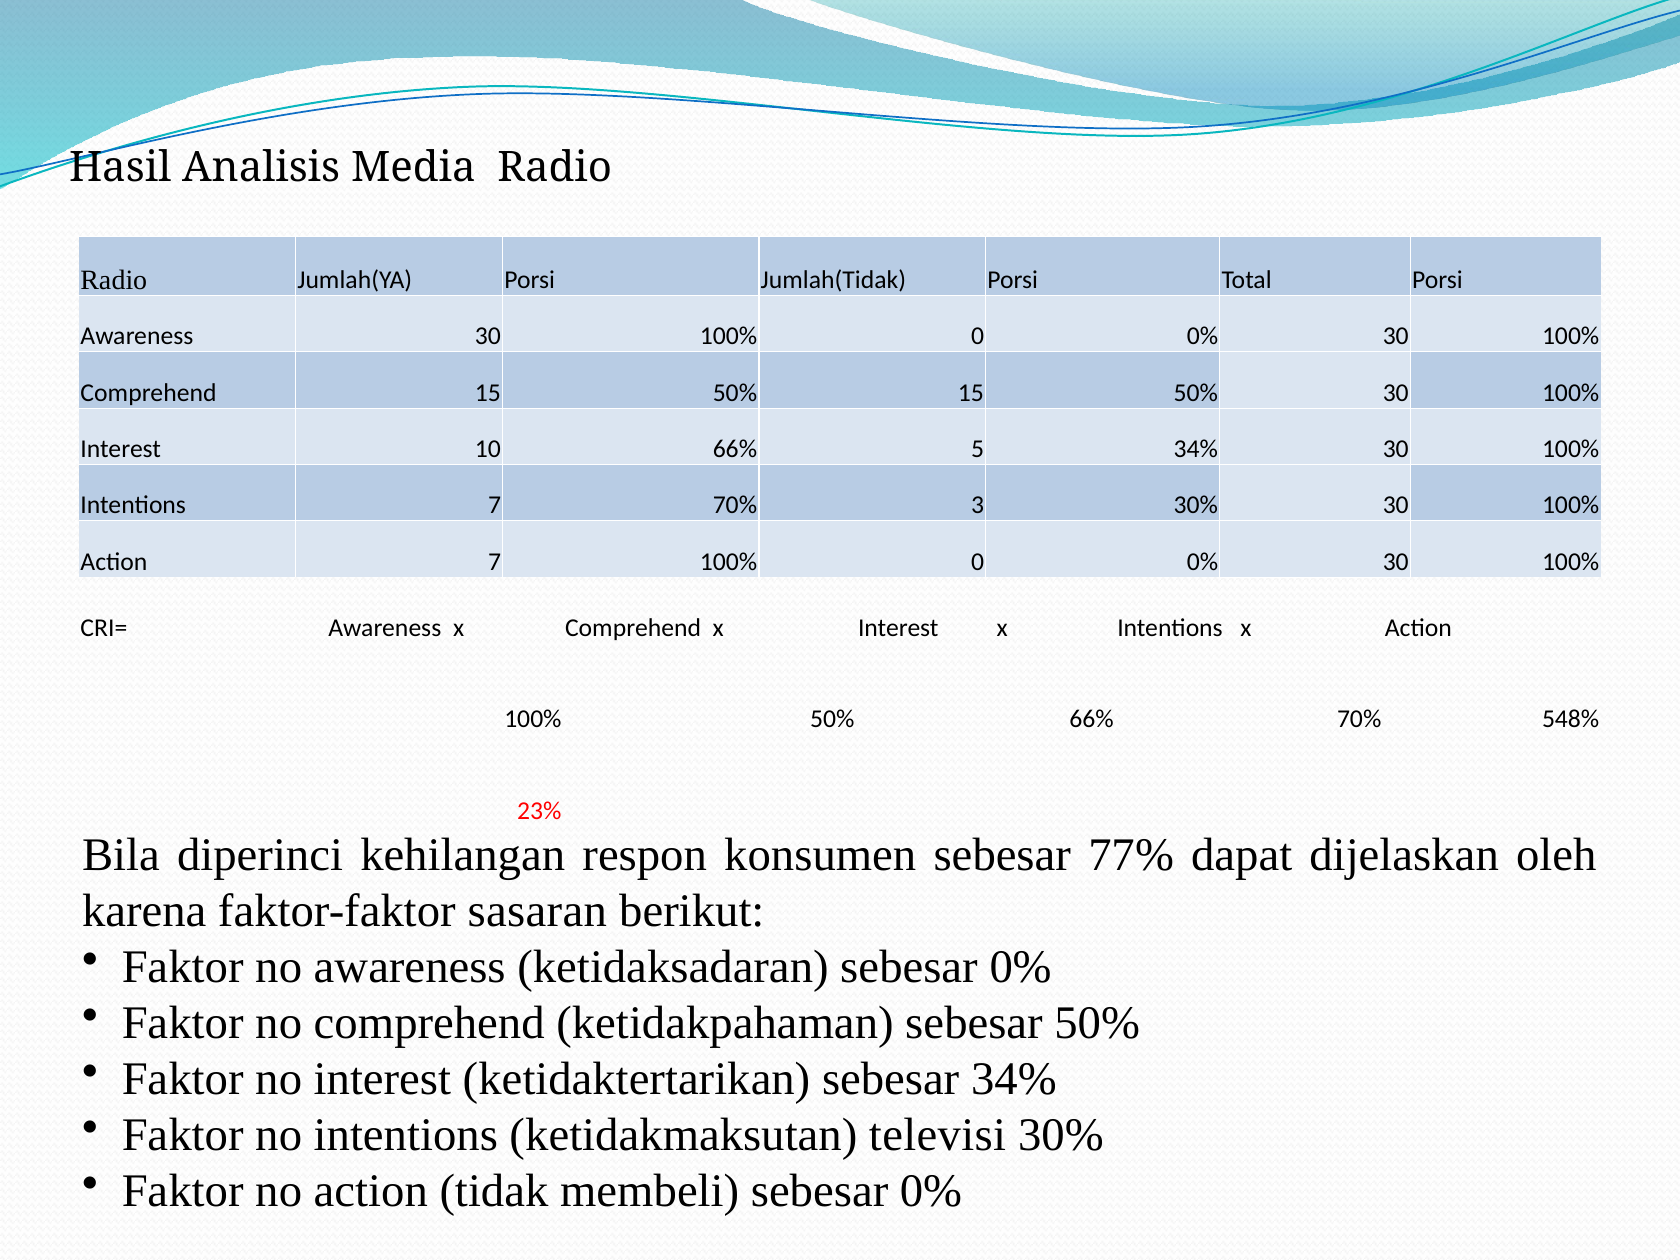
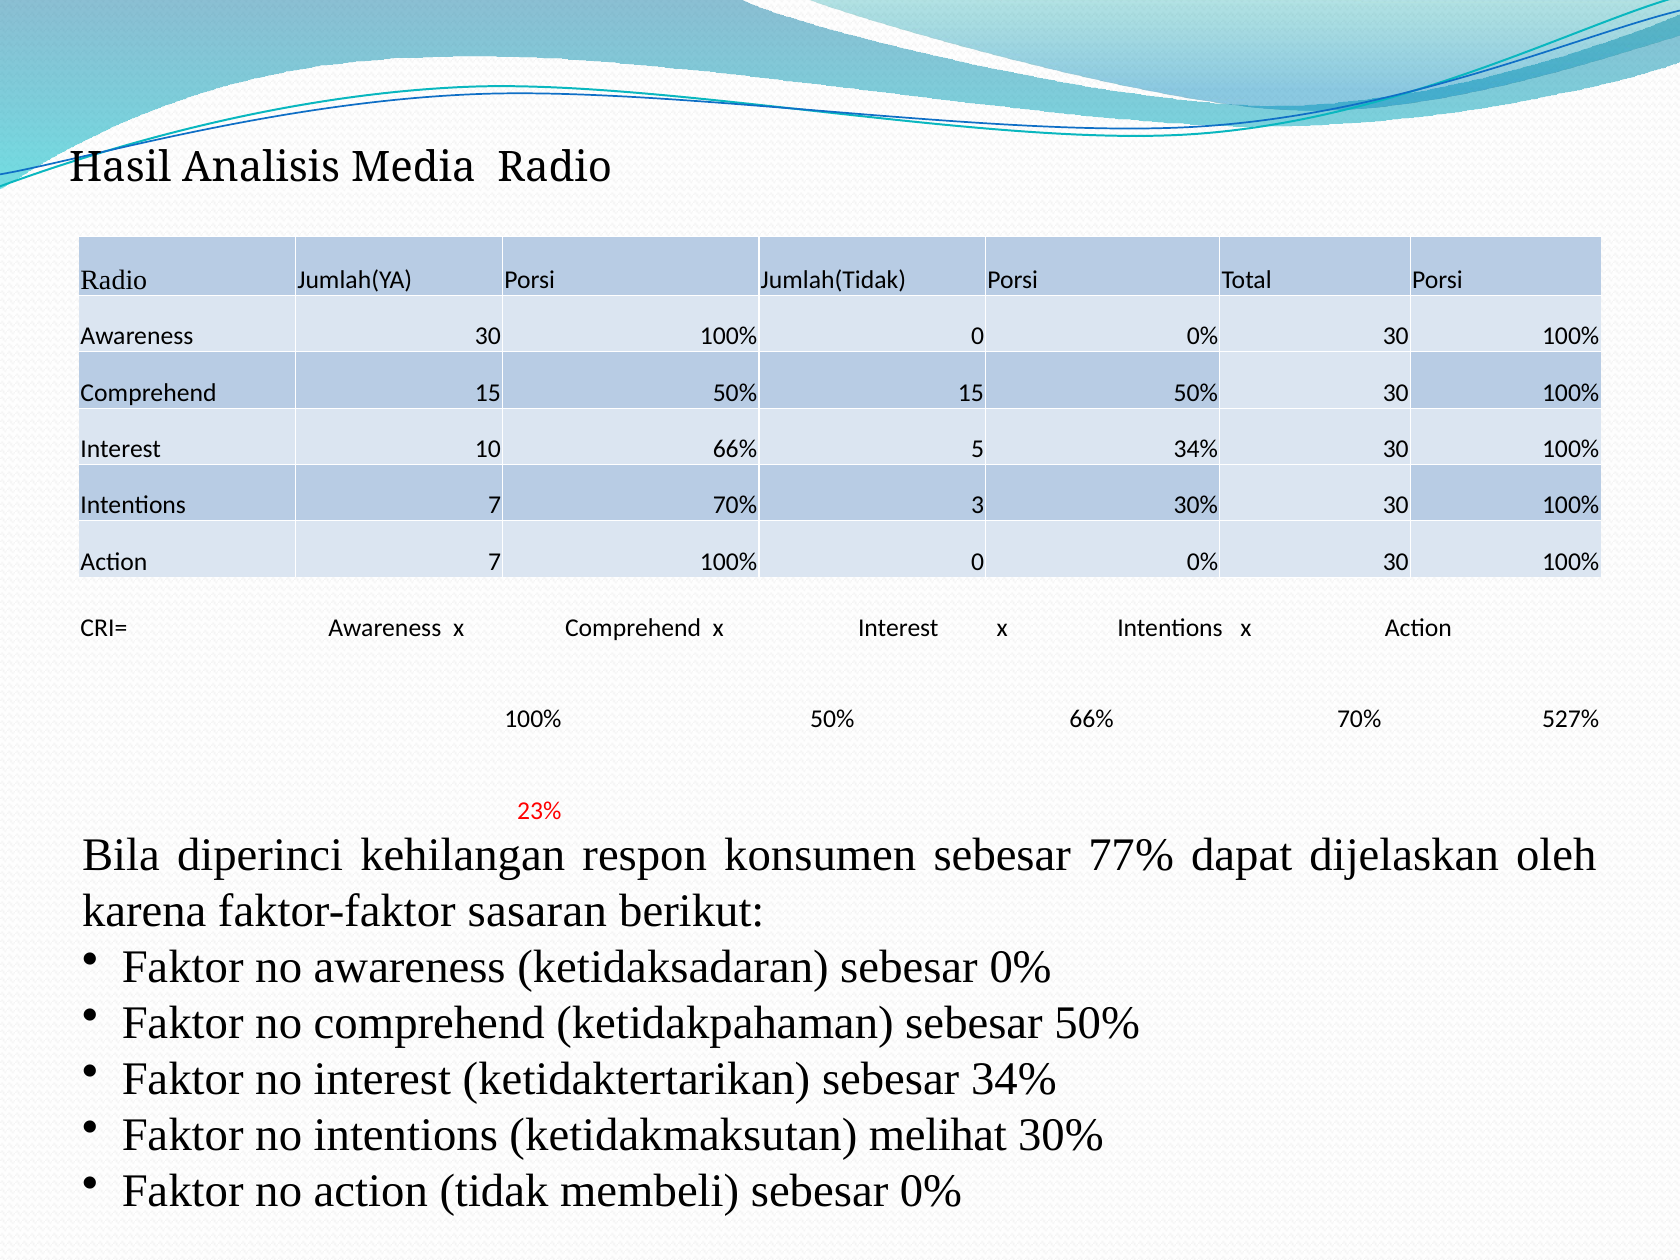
548%: 548% -> 527% (1571, 719)
televisi: televisi -> melihat (938, 1135)
